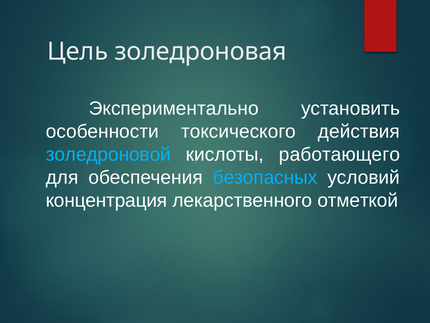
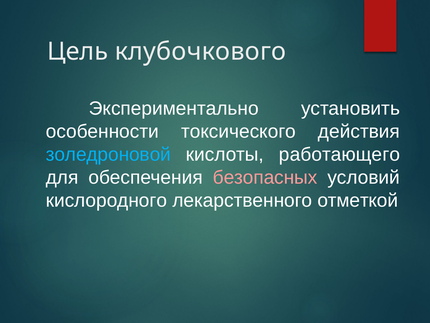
золедроновая: золедроновая -> клубочкового (200, 52)
безопасных colour: light blue -> pink (265, 177)
концентрация: концентрация -> кислородного (106, 200)
